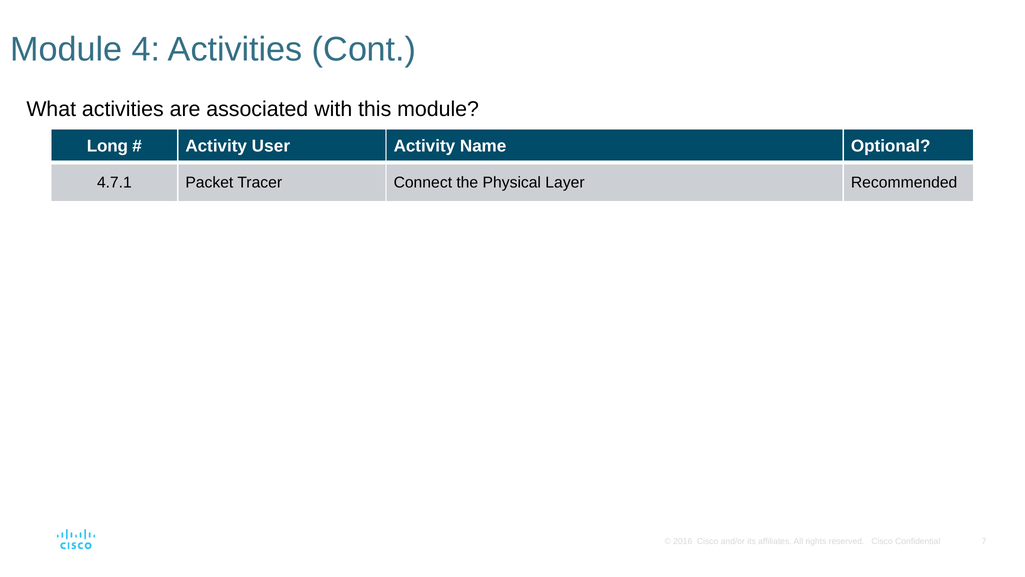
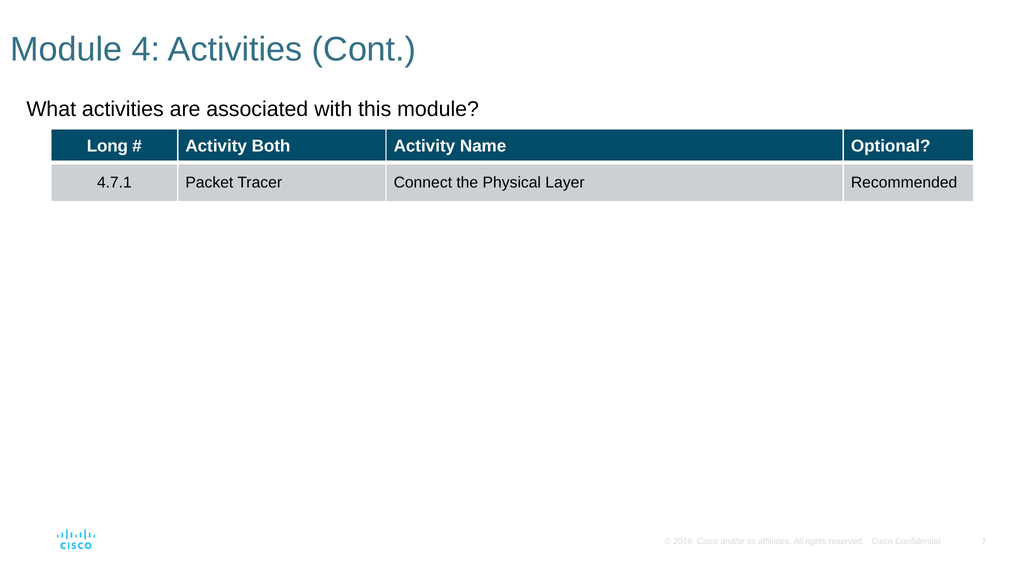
User: User -> Both (271, 146)
